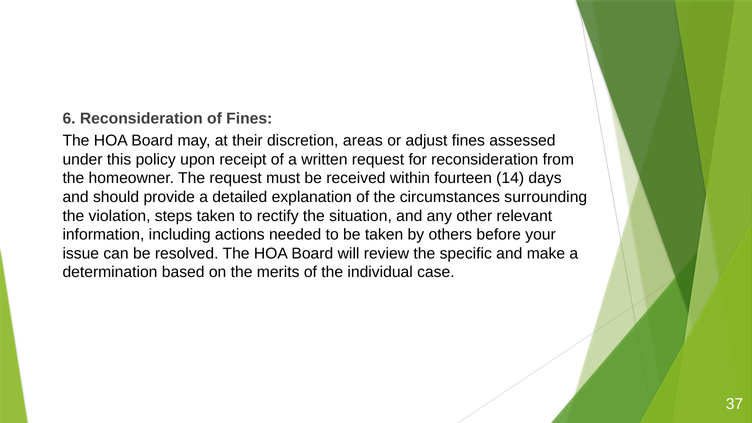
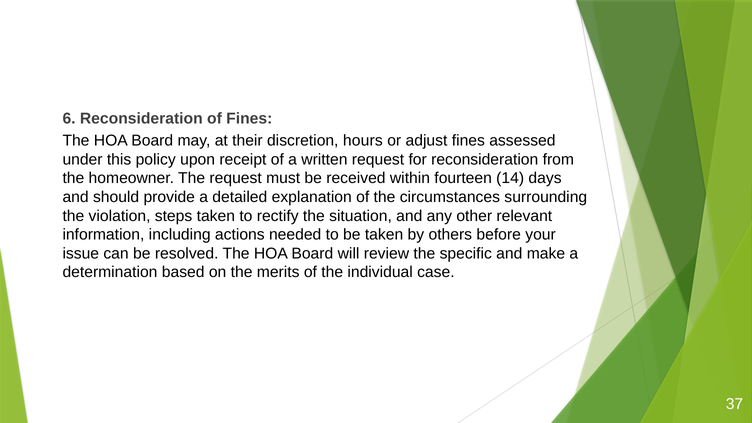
areas: areas -> hours (363, 141)
